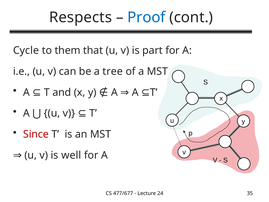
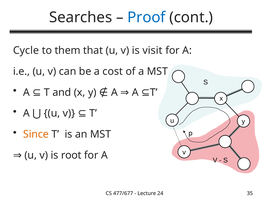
Respects: Respects -> Searches (81, 17)
part: part -> visit (152, 50)
tree: tree -> cost (113, 71)
Since colour: red -> orange (36, 134)
well: well -> root (71, 155)
